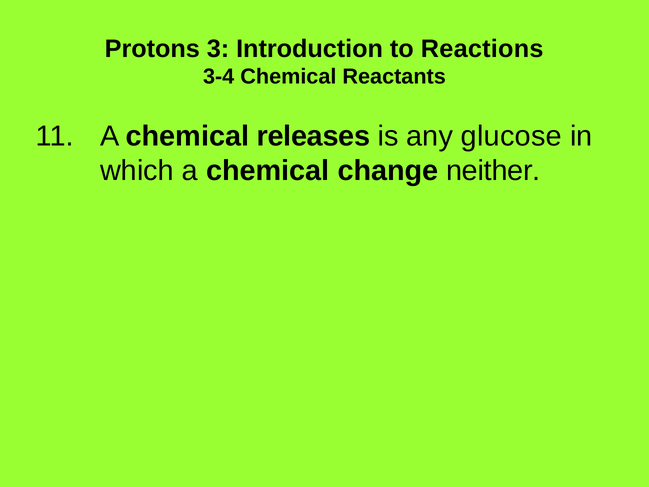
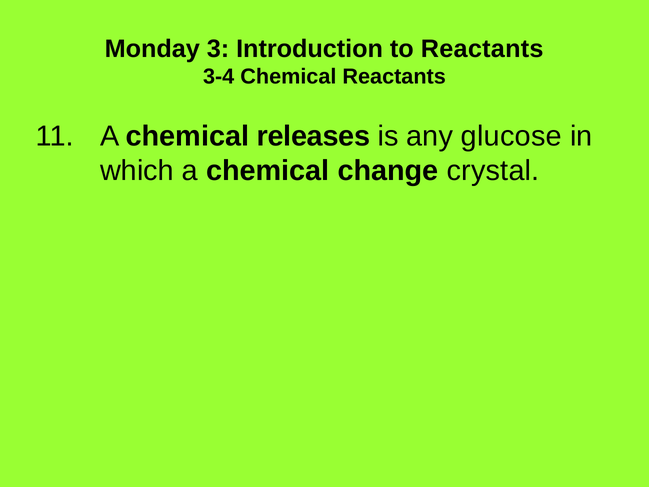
Protons: Protons -> Monday (152, 49)
to Reactions: Reactions -> Reactants (482, 49)
neither: neither -> crystal (493, 171)
